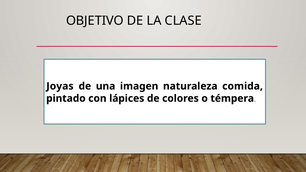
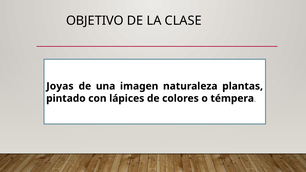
comida: comida -> plantas (243, 86)
